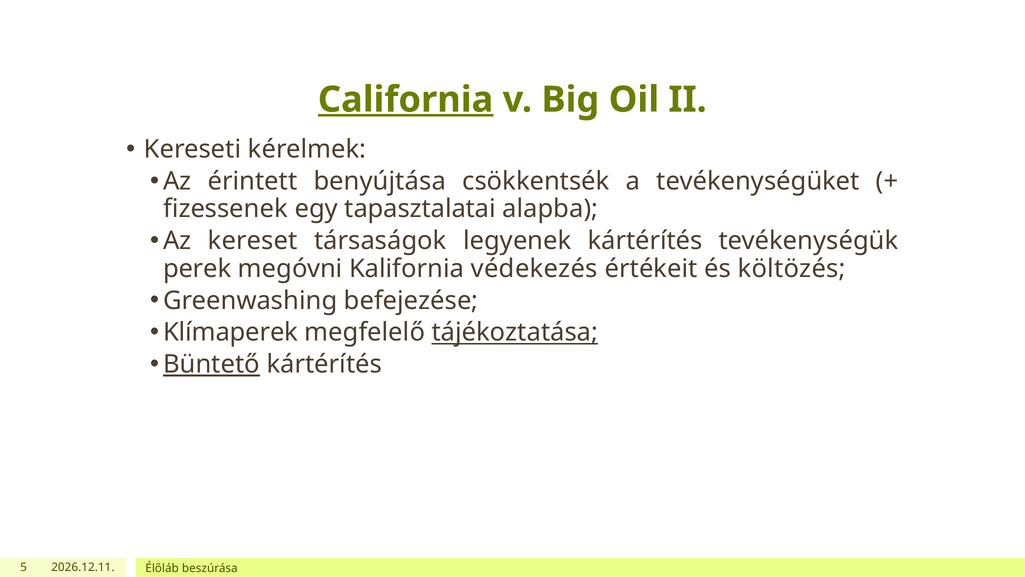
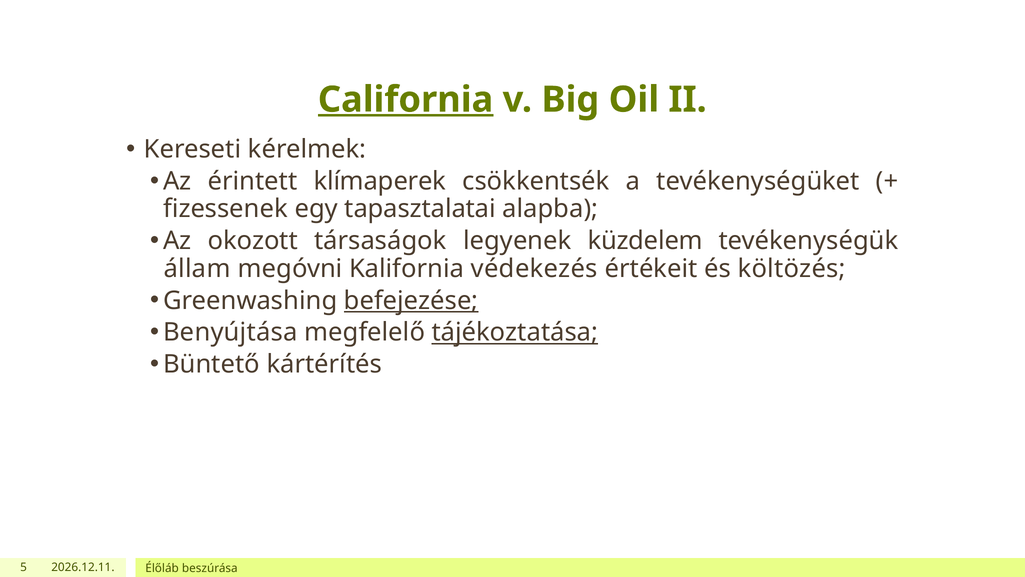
benyújtása: benyújtása -> klímaperek (380, 181)
kereset: kereset -> okozott (253, 241)
legyenek kártérítés: kártérítés -> küzdelem (645, 241)
perek: perek -> állam (197, 268)
befejezése underline: none -> present (411, 300)
Klímaperek: Klímaperek -> Benyújtása (230, 332)
Büntető underline: present -> none (211, 364)
